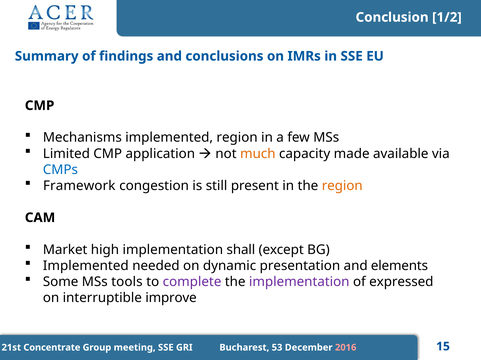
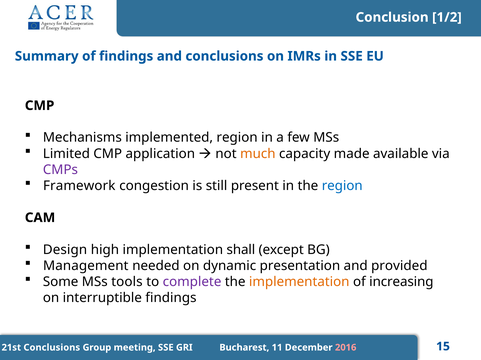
CMPs colour: blue -> purple (60, 170)
region colour: orange -> blue (342, 186)
Market: Market -> Design (65, 250)
Implemented: Implemented -> Management (86, 266)
elements: elements -> provided (399, 266)
implementation colour: purple -> orange (299, 282)
expressed: expressed -> increasing (401, 282)
interruptible improve: improve -> findings (171, 298)
21st Concentrate: Concentrate -> Conclusions (52, 348)
53: 53 -> 11 (277, 348)
